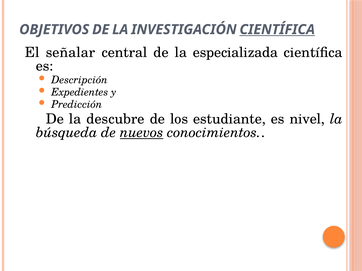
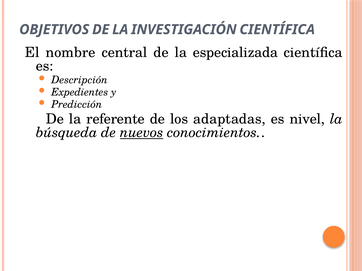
CIENTÍFICA underline: present -> none (277, 30)
señalar: señalar -> nombre (71, 53)
descubre: descubre -> referente (116, 119)
estudiante: estudiante -> adaptadas (229, 119)
